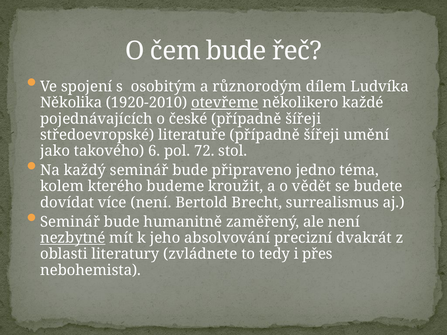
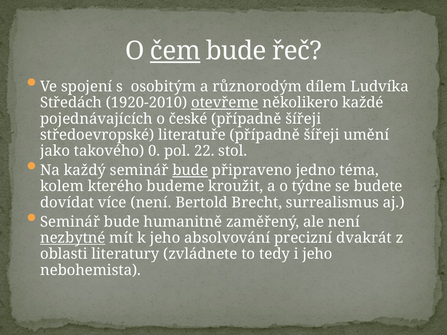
čem underline: none -> present (175, 51)
Několika: Několika -> Středách (71, 103)
6: 6 -> 0 (154, 151)
72: 72 -> 22 (204, 151)
bude underline: none -> present (190, 170)
vědět: vědět -> týdne (312, 187)
i přes: přes -> jeho (317, 254)
